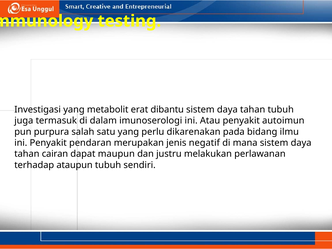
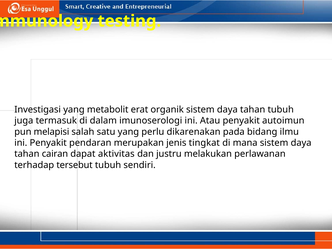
dibantu: dibantu -> organik (167, 110)
purpura: purpura -> melapisi (51, 132)
negatif: negatif -> tingkat (204, 143)
maupun: maupun -> aktivitas (116, 154)
ataupun: ataupun -> tersebut (75, 165)
